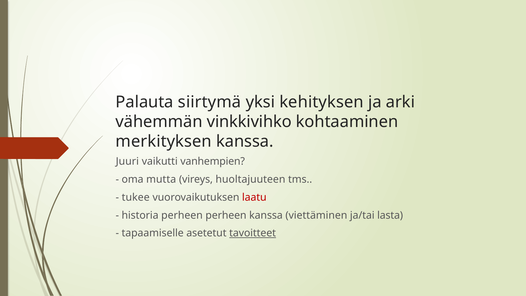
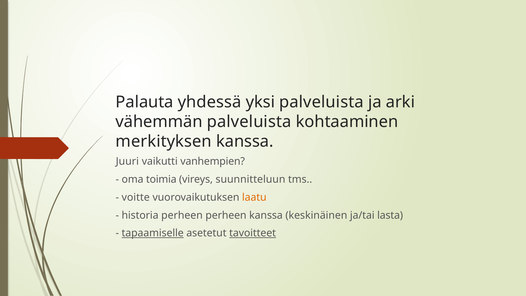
siirtymä: siirtymä -> yhdessä (210, 102)
yksi kehityksen: kehityksen -> palveluista (321, 102)
vähemmän vinkkivihko: vinkkivihko -> palveluista (249, 122)
mutta: mutta -> toimia (161, 179)
huoltajuuteen: huoltajuuteen -> suunnitteluun (250, 179)
tukee: tukee -> voitte (136, 197)
laatu colour: red -> orange (254, 197)
viettäminen: viettäminen -> keskinäinen (316, 215)
tapaamiselle underline: none -> present (153, 233)
